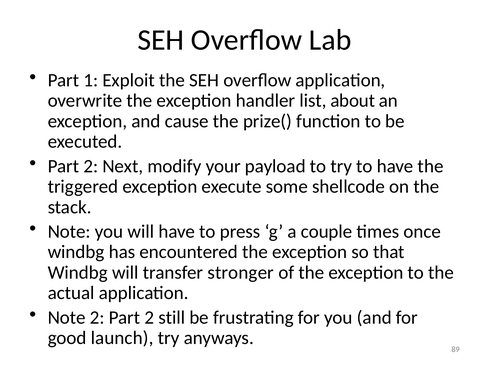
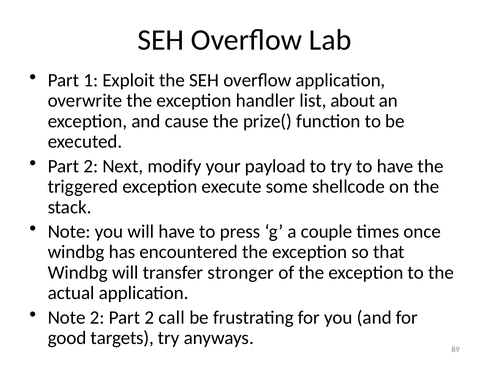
still: still -> call (172, 318)
launch: launch -> targets (122, 339)
